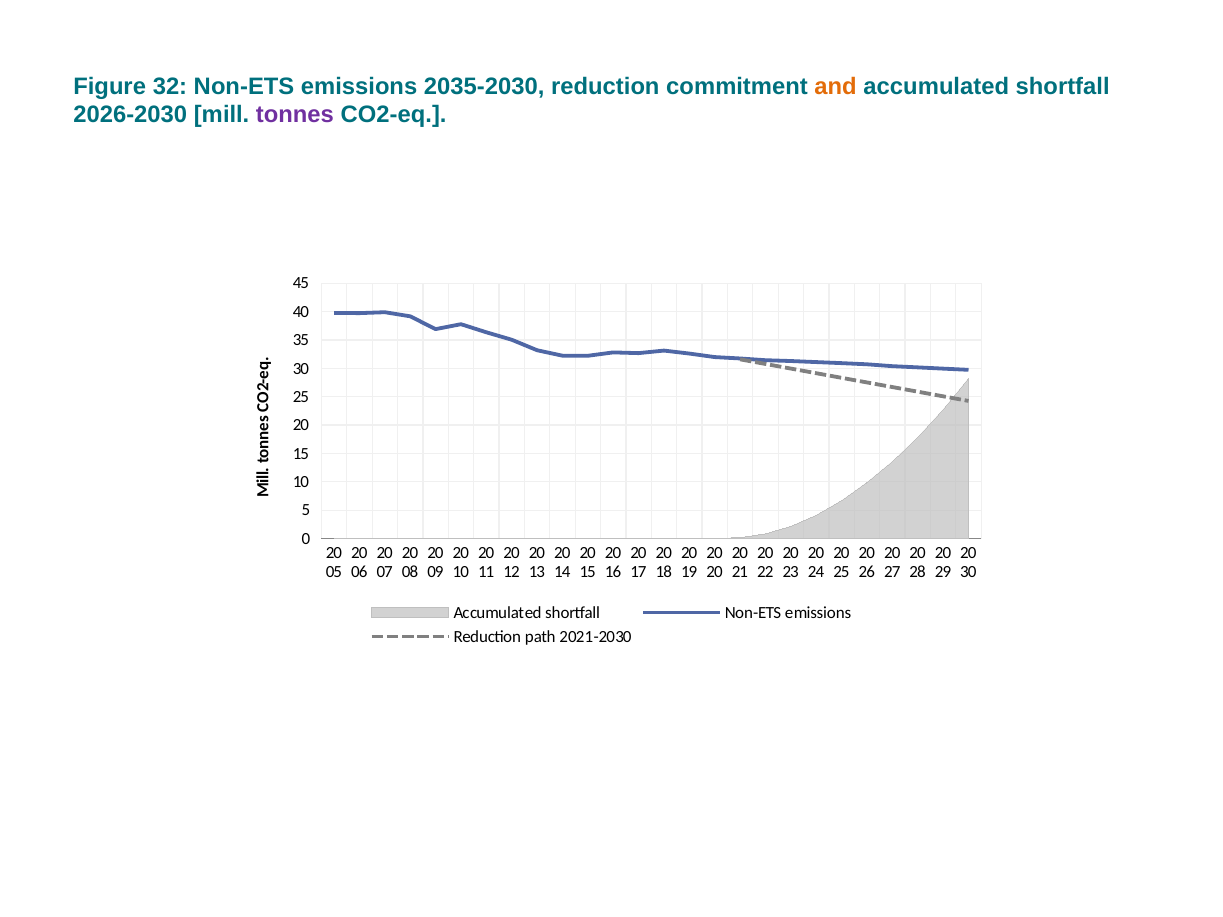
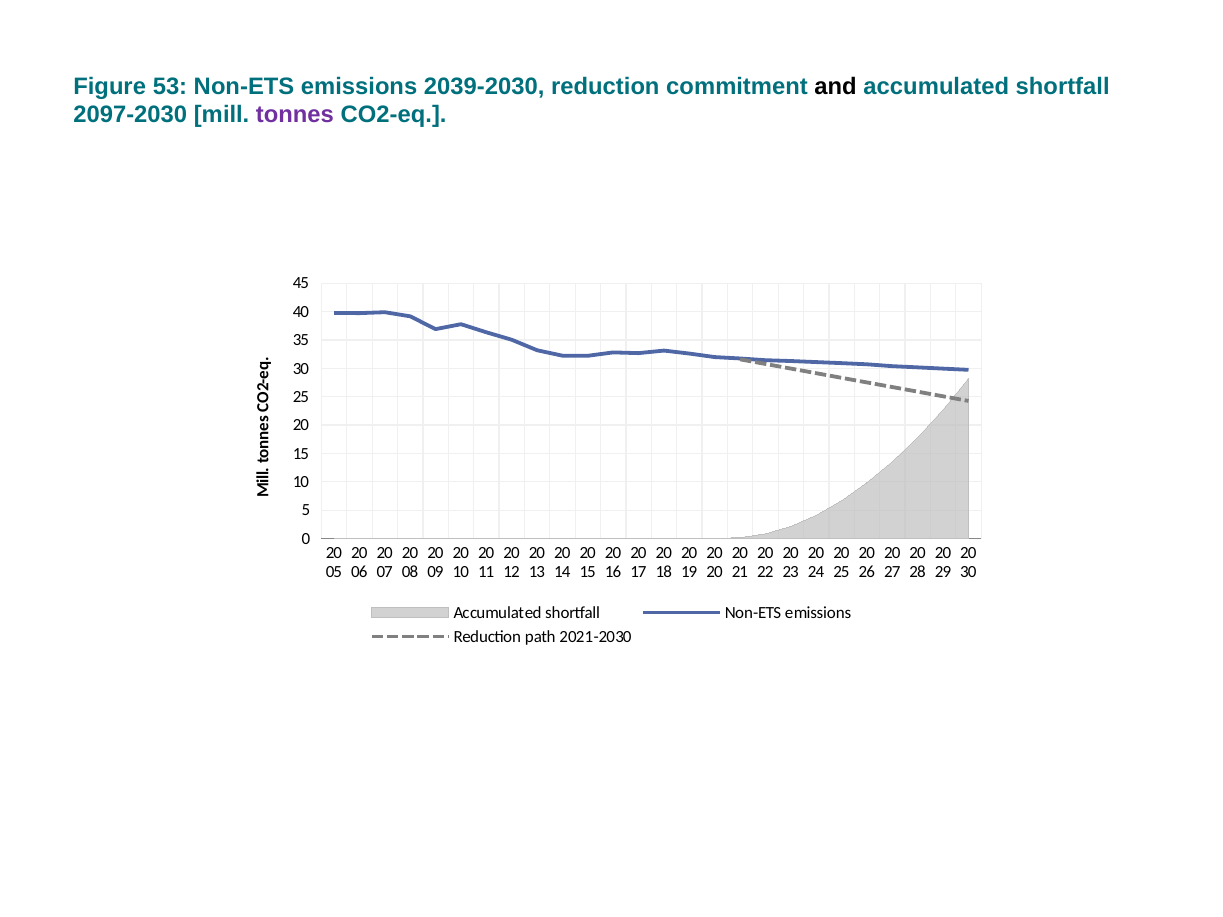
32: 32 -> 53 (170, 86)
2035-2030: 2035-2030 -> 2039-2030 (484, 86)
and colour: orange -> black (836, 86)
2026-2030: 2026-2030 -> 2097-2030 (130, 115)
